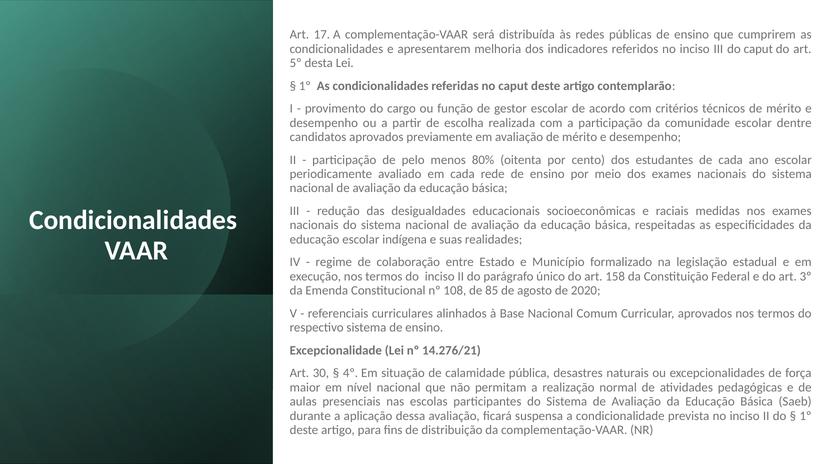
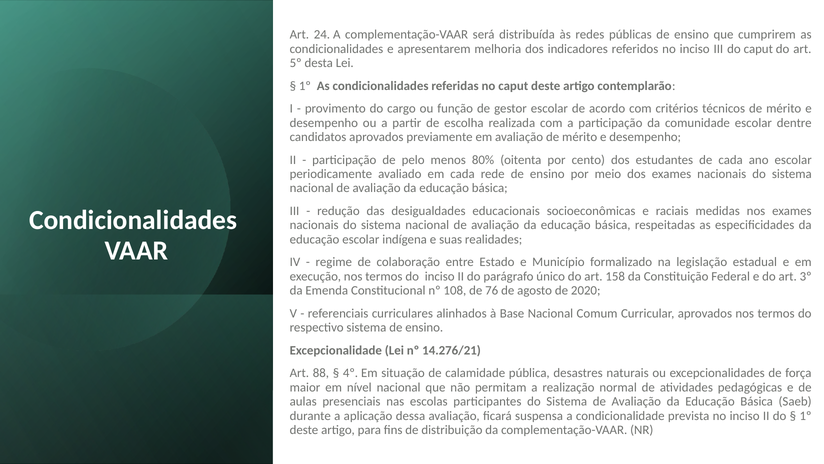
17: 17 -> 24 (322, 35)
85: 85 -> 76 (492, 290)
30: 30 -> 88 (321, 373)
